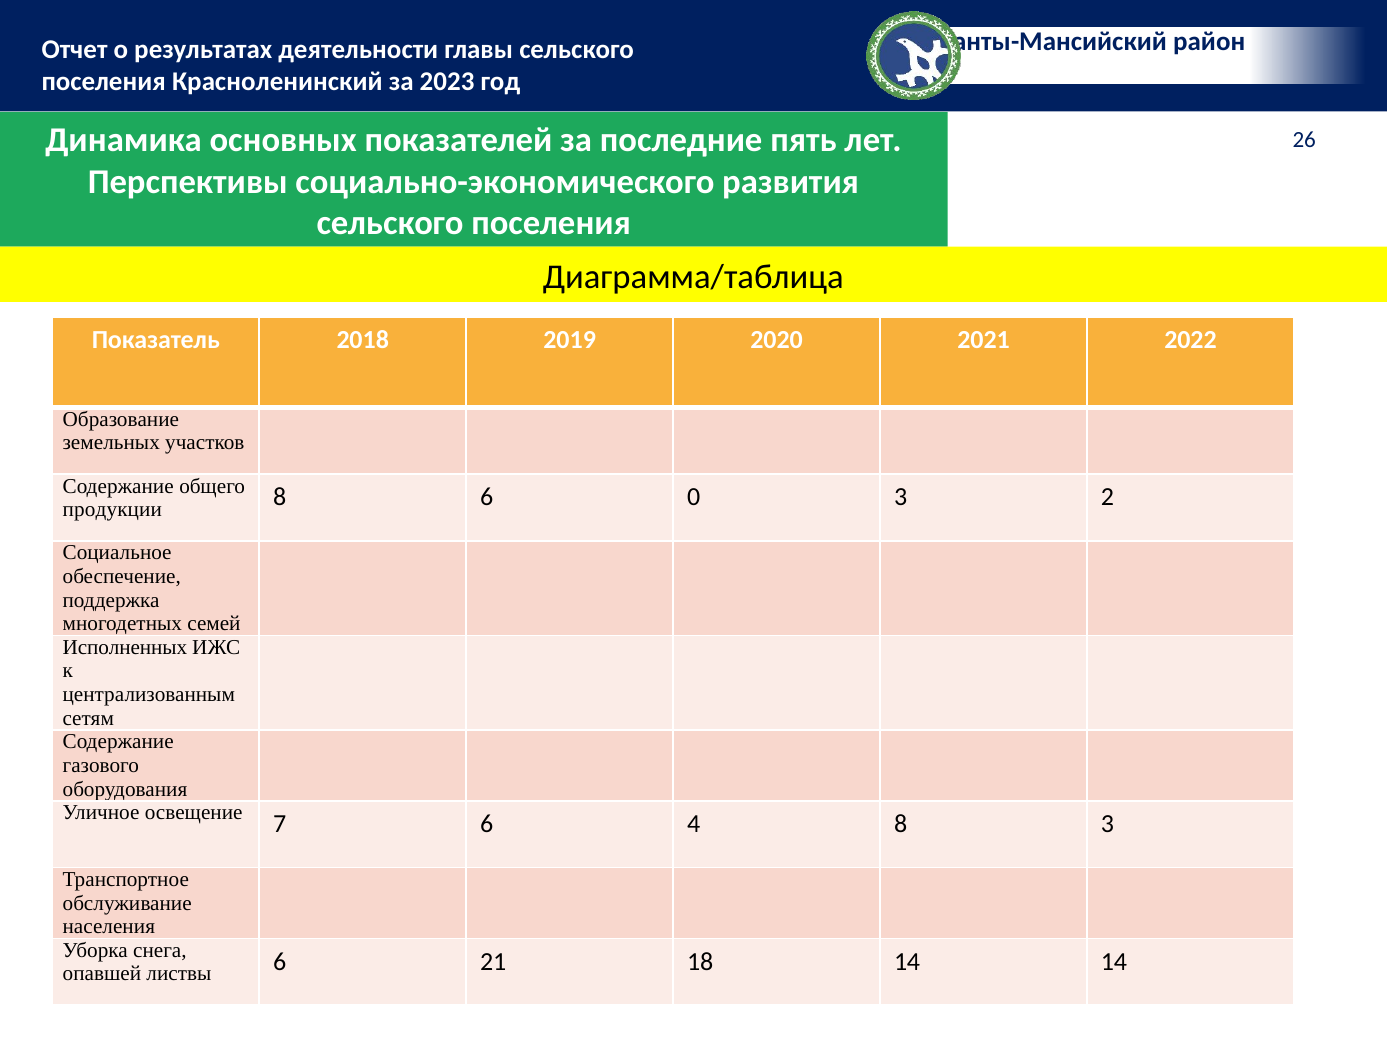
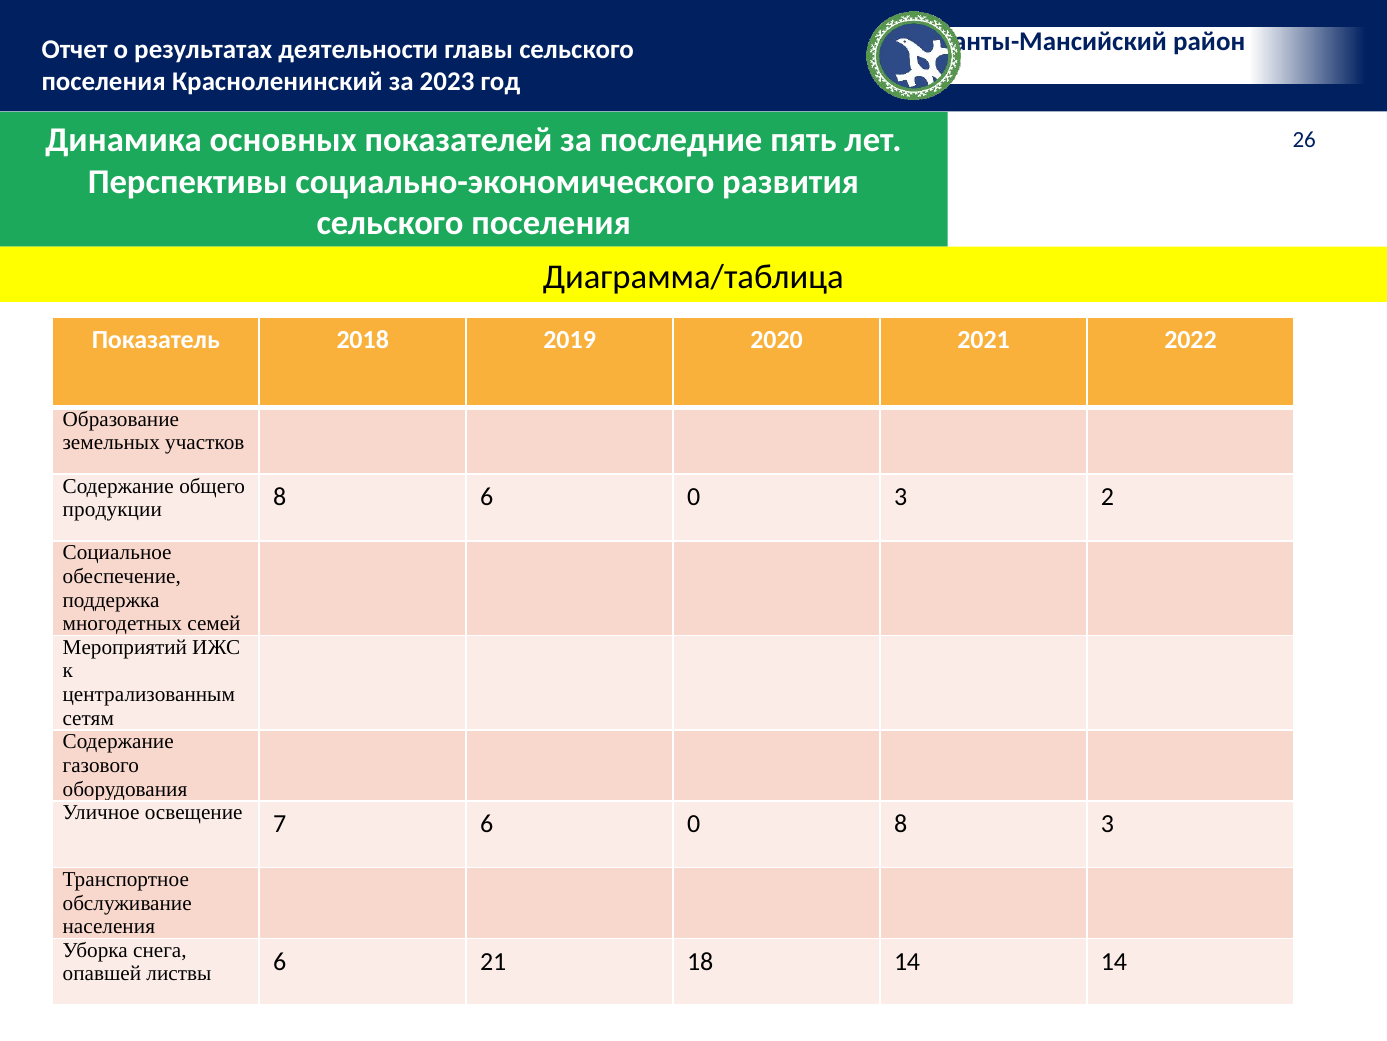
Исполненных: Исполненных -> Мероприятий (125, 647)
7 6 4: 4 -> 0 (694, 823)
